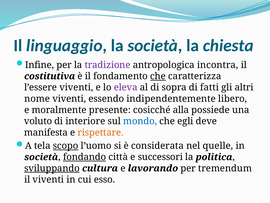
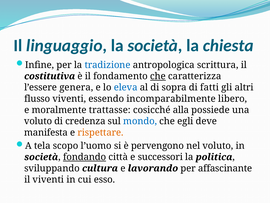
tradizione colour: purple -> blue (108, 65)
incontra: incontra -> scrittura (218, 65)
l’essere viventi: viventi -> genera (76, 87)
eleva colour: purple -> blue (126, 87)
nome: nome -> flusso (37, 98)
indipendentemente: indipendentemente -> incomparabilmente (171, 98)
presente: presente -> trattasse (110, 110)
interiore: interiore -> credenza (85, 121)
scopo underline: present -> none (66, 145)
considerata: considerata -> pervengono (157, 145)
nel quelle: quelle -> voluto (218, 145)
sviluppando underline: present -> none (52, 168)
tremendum: tremendum -> affascinante (225, 168)
